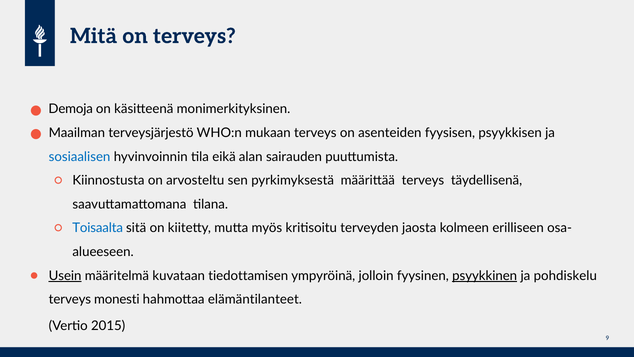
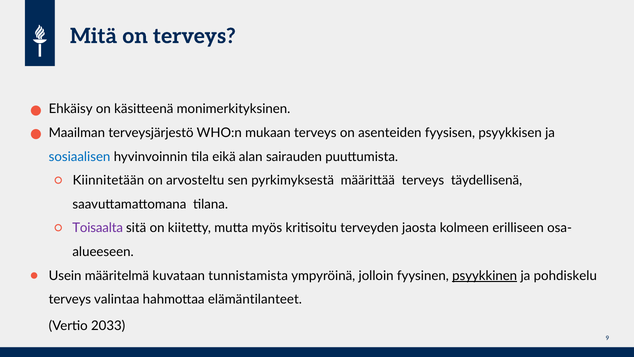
Demoja: Demoja -> Ehkäisy (71, 109)
Kiinnostusta: Kiinnostusta -> Kiinnitetään (108, 180)
Toisaalta colour: blue -> purple (98, 228)
Usein underline: present -> none (65, 275)
tiedottamisen: tiedottamisen -> tunnistamista (248, 275)
monesti: monesti -> valintaa (117, 299)
2015: 2015 -> 2033 (108, 326)
